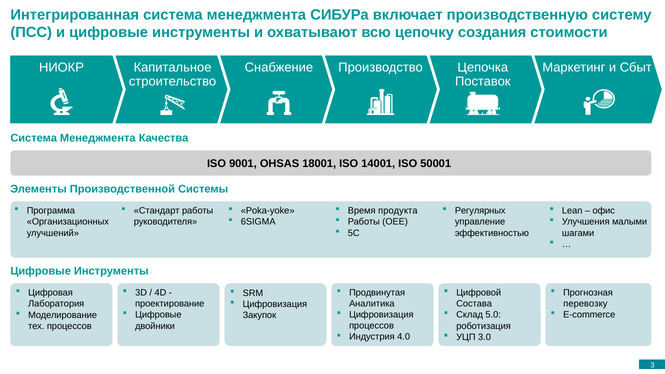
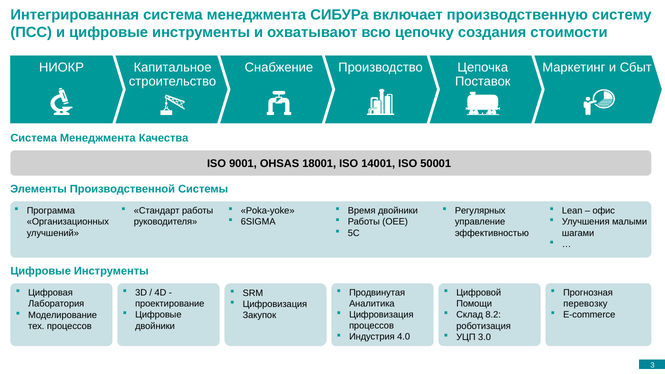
Время продукта: продукта -> двойники (398, 211)
Состава: Состава -> Помощи (474, 304)
5.0: 5.0 -> 8.2 (493, 315)
